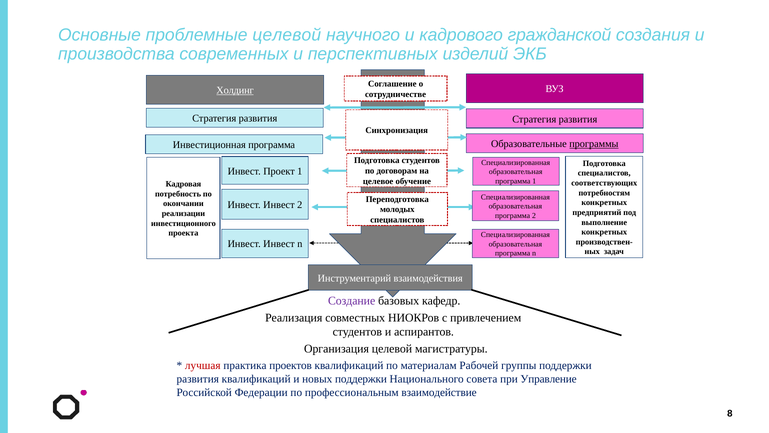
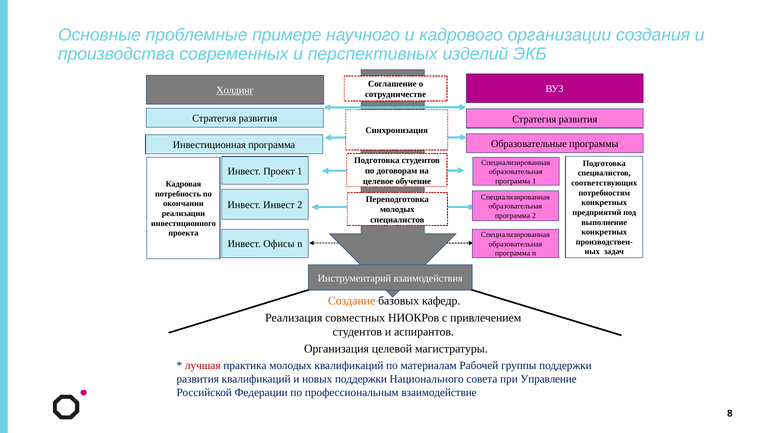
проблемные целевой: целевой -> примере (287, 35)
гражданской: гражданской -> организации (559, 35)
программы underline: present -> none (594, 144)
Инвест: Инвест -> Офисы (279, 244)
Создание colour: purple -> orange (352, 301)
практика проектов: проектов -> молодых (291, 365)
